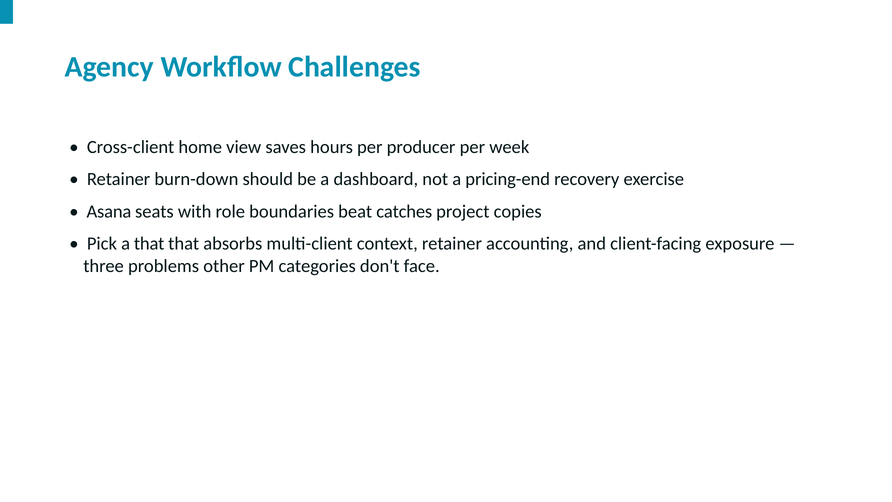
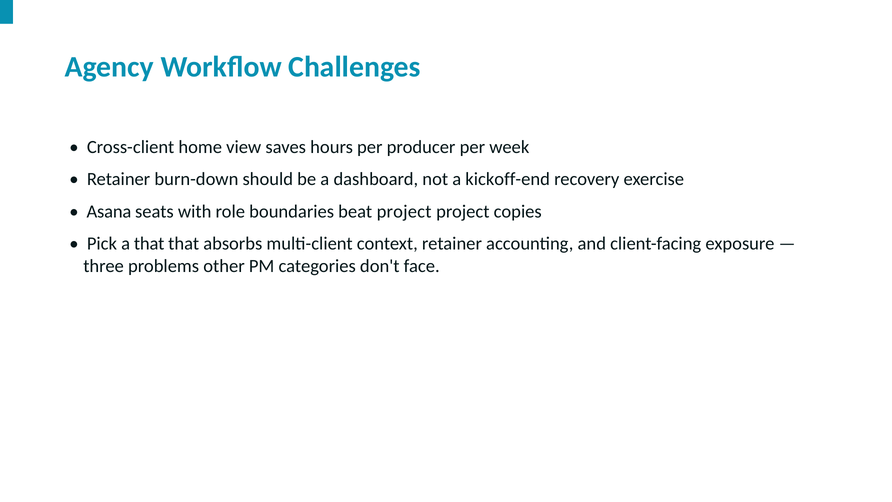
pricing-end: pricing-end -> kickoff-end (508, 179)
beat catches: catches -> project (404, 211)
